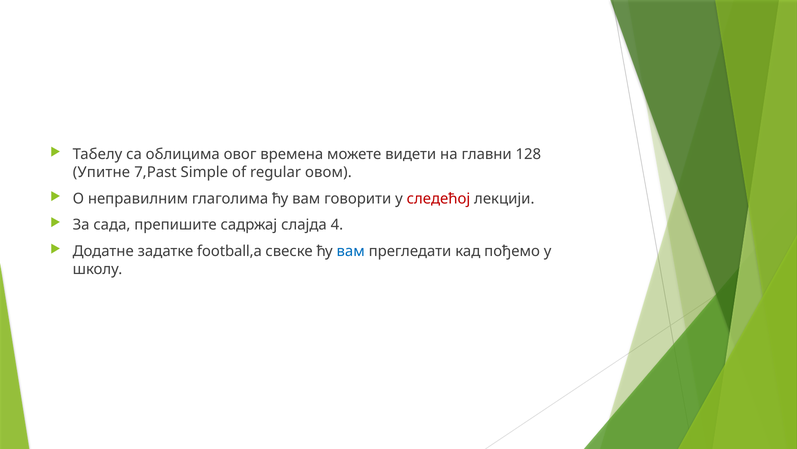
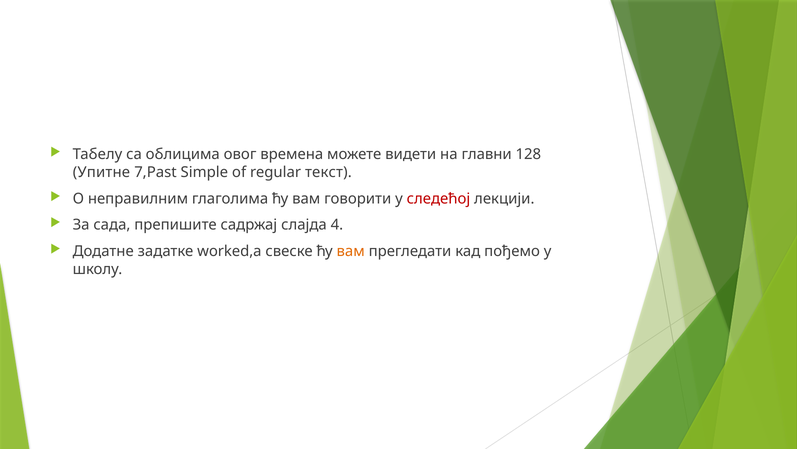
овом: овом -> текст (328, 172)
football,а: football,а -> worked,а (229, 251)
вам colour: blue -> orange (351, 251)
